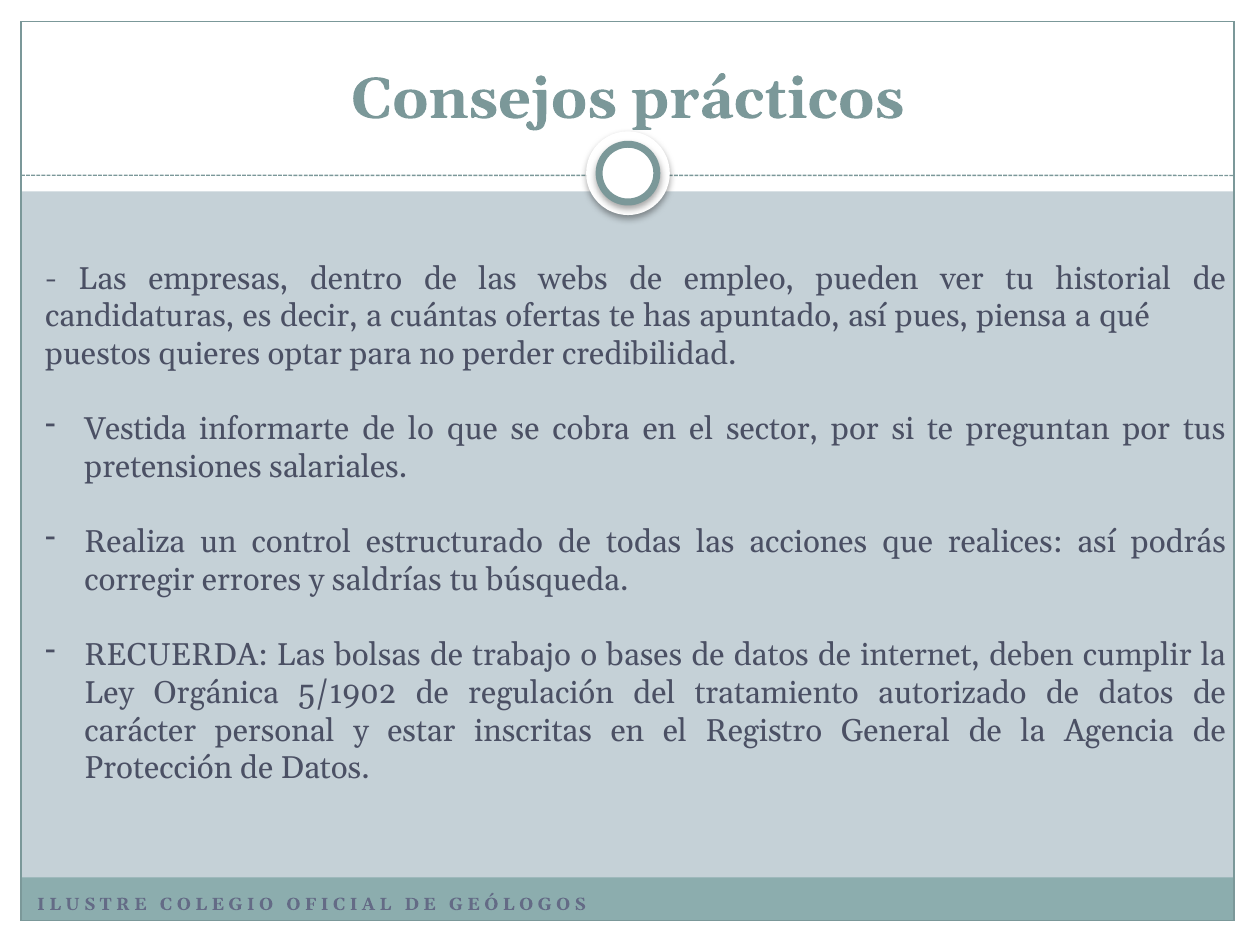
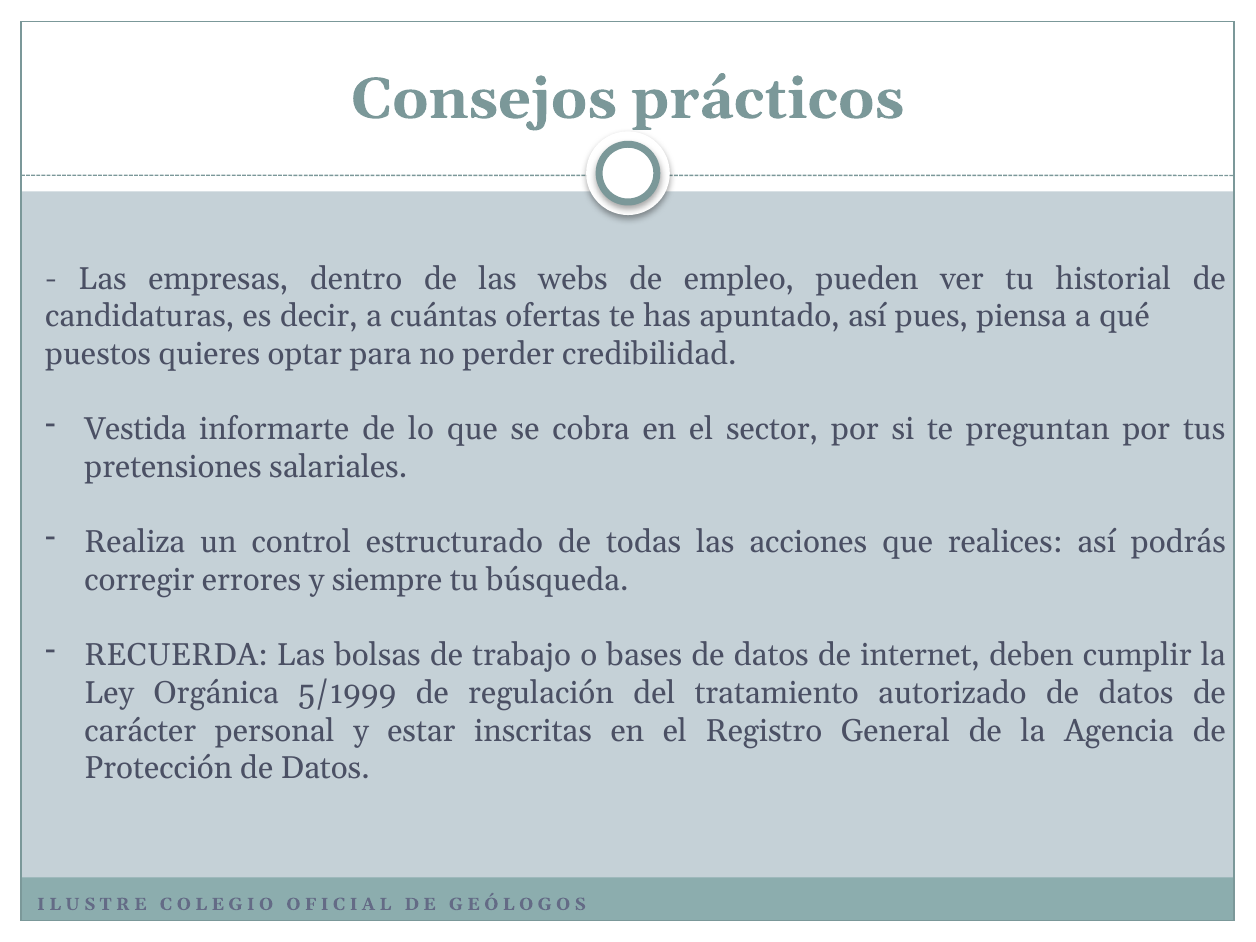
saldrías: saldrías -> siempre (387, 580)
5/1902: 5/1902 -> 5/1999 (347, 693)
